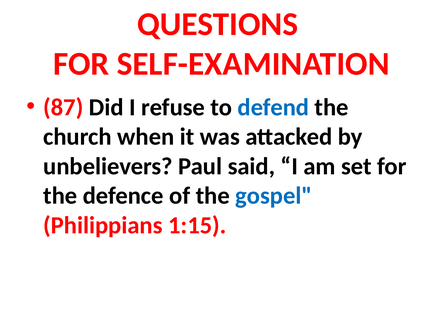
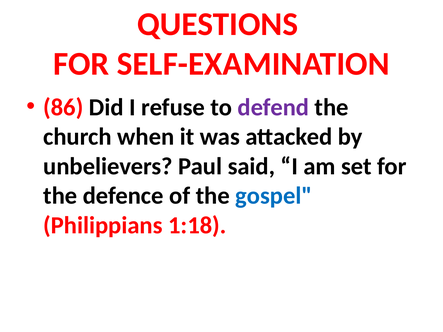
87: 87 -> 86 (63, 107)
defend colour: blue -> purple (273, 107)
1:15: 1:15 -> 1:18 (197, 225)
